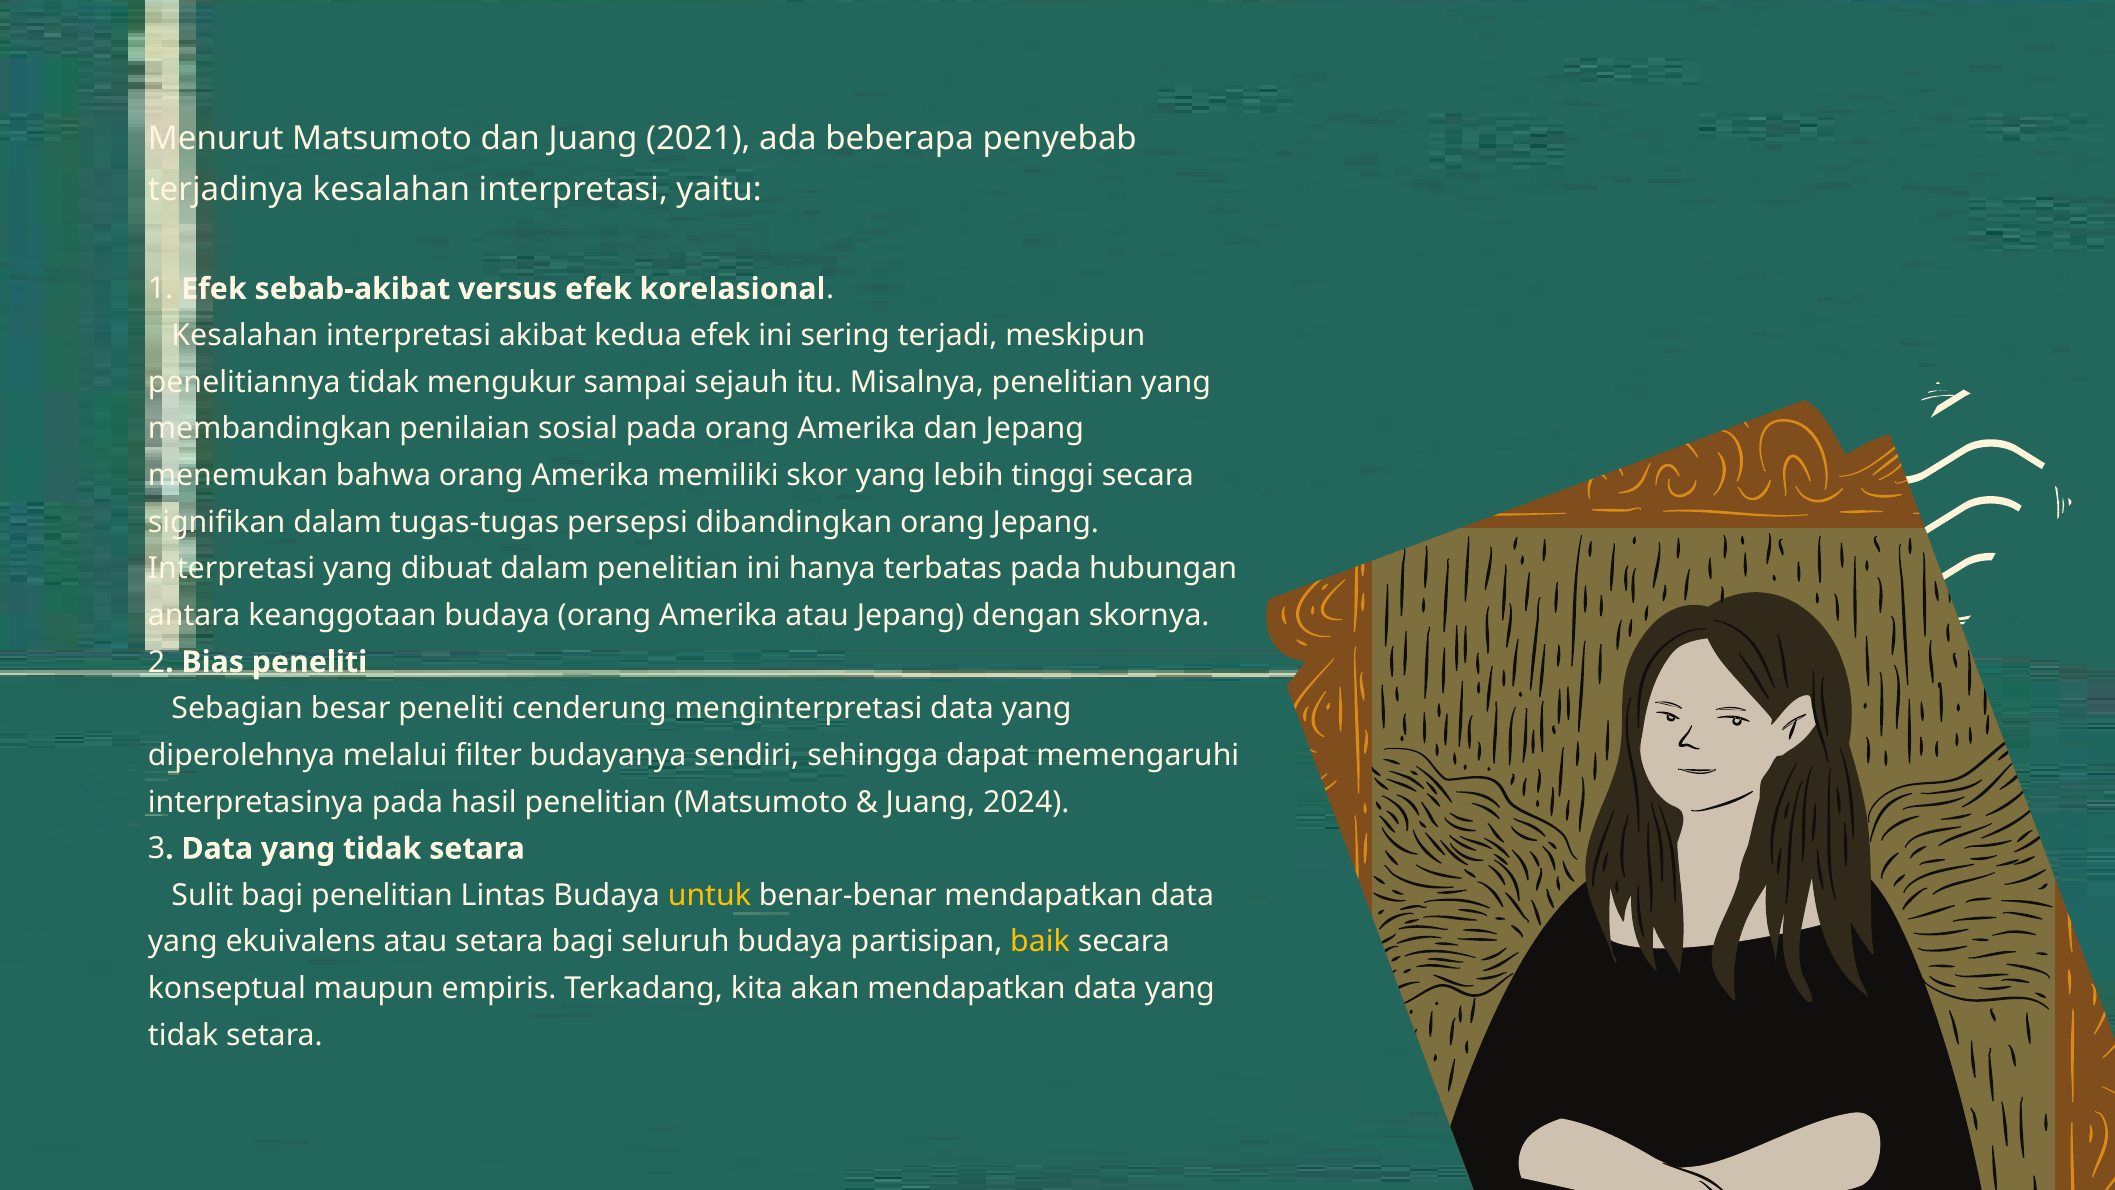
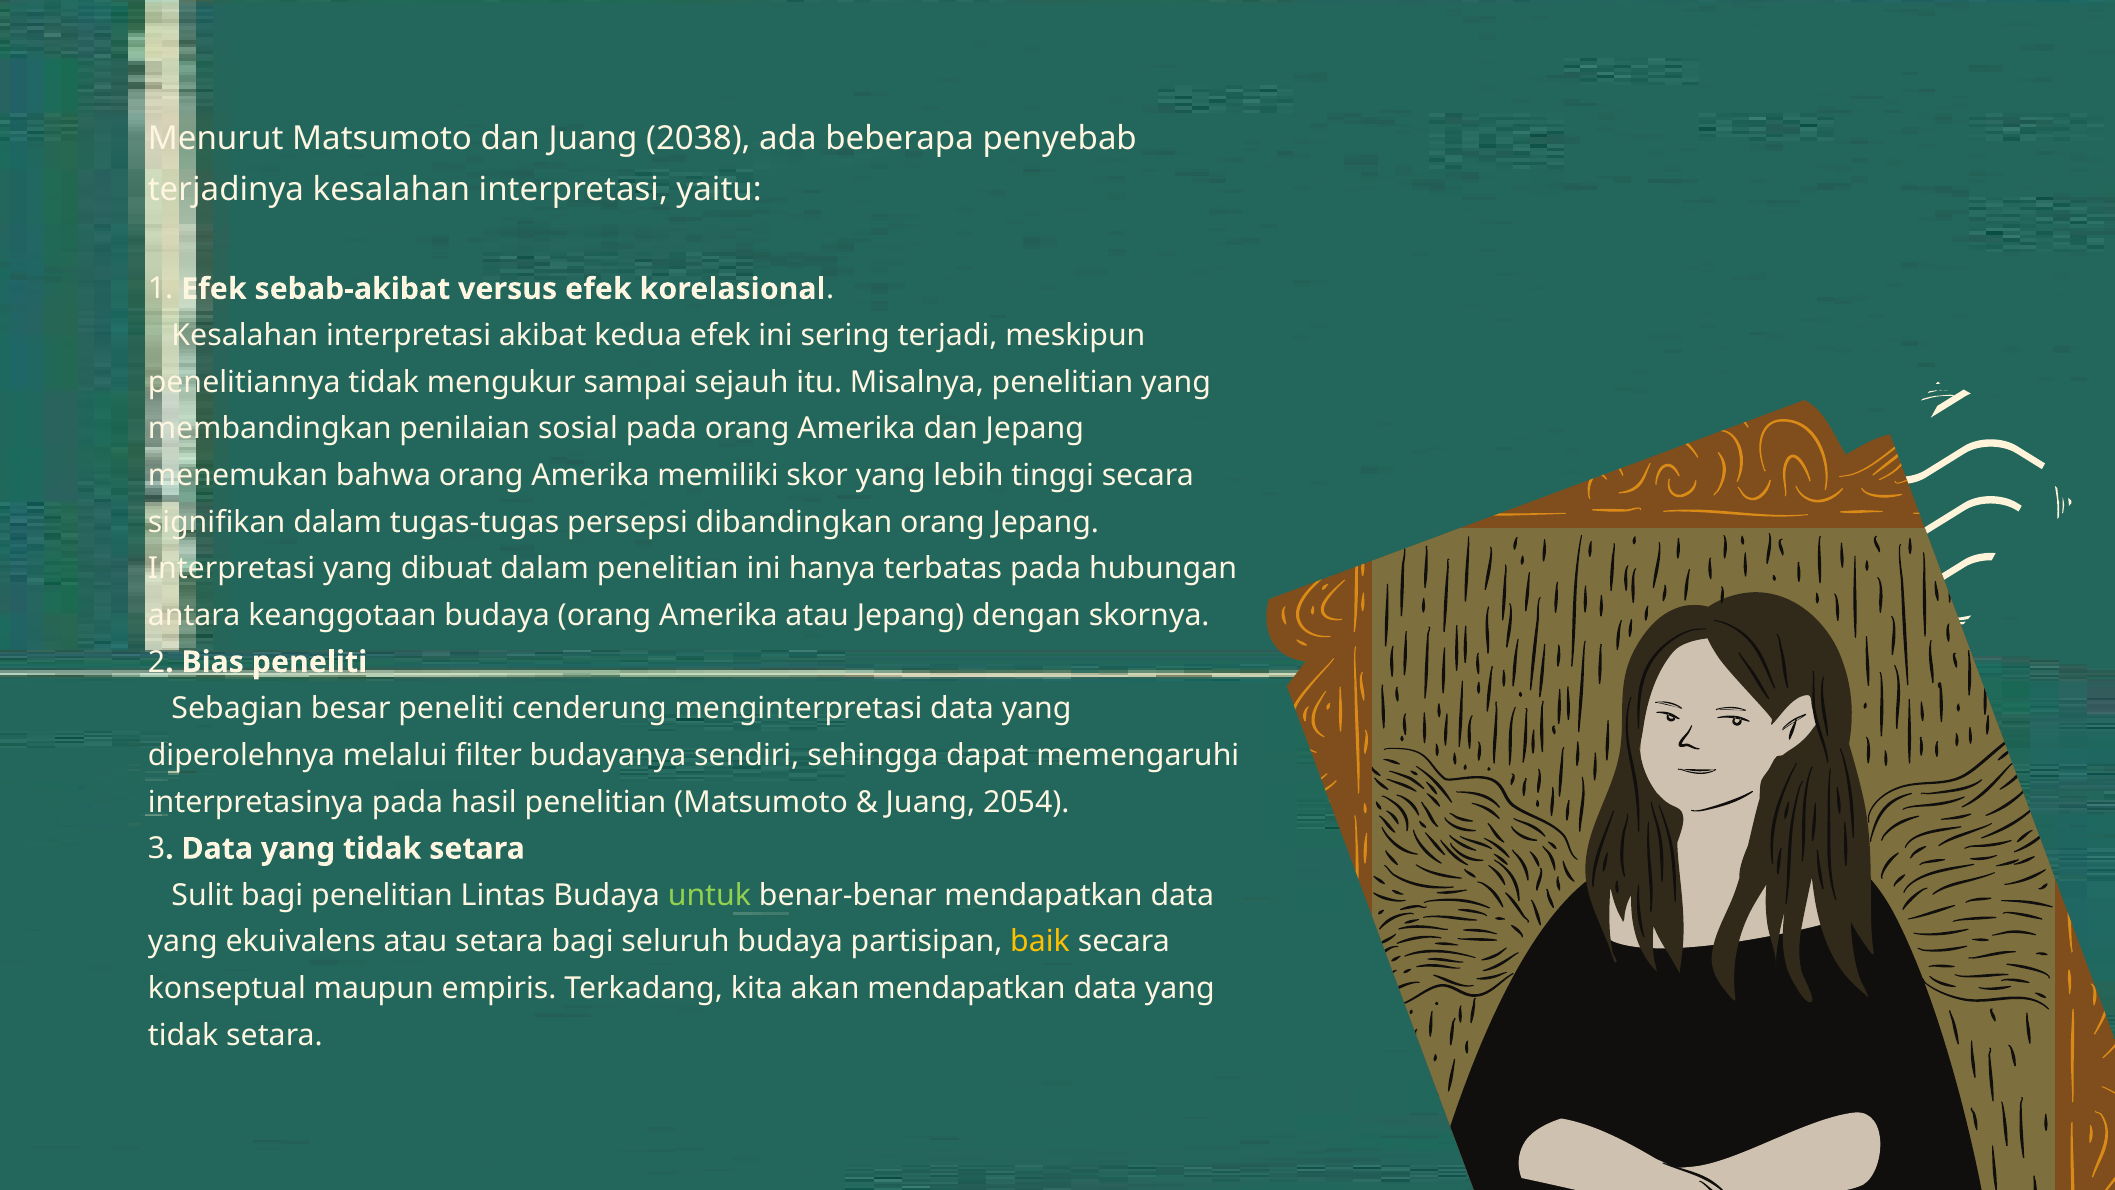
2021: 2021 -> 2038 (698, 139)
2024: 2024 -> 2054 (1026, 802)
untuk colour: yellow -> light green (709, 895)
